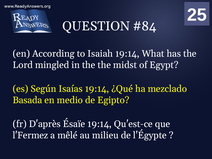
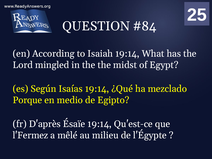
Basada: Basada -> Porque (27, 100)
